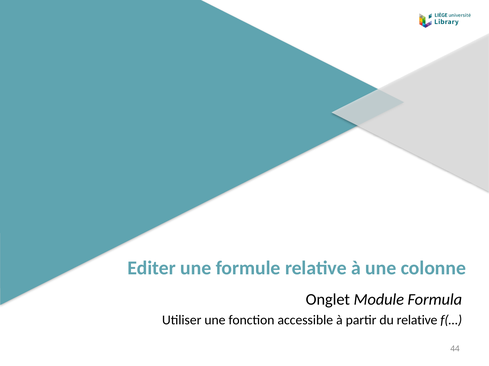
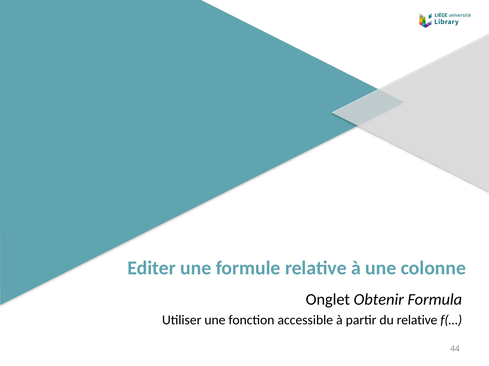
Module: Module -> Obtenir (379, 300)
